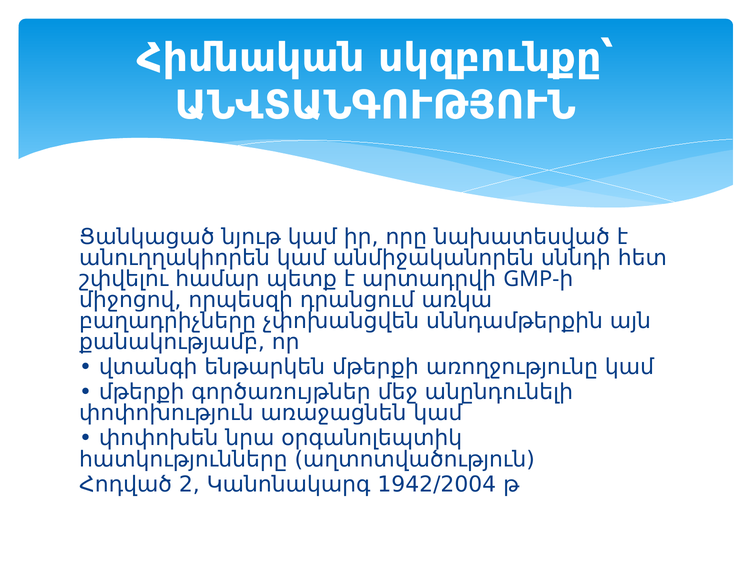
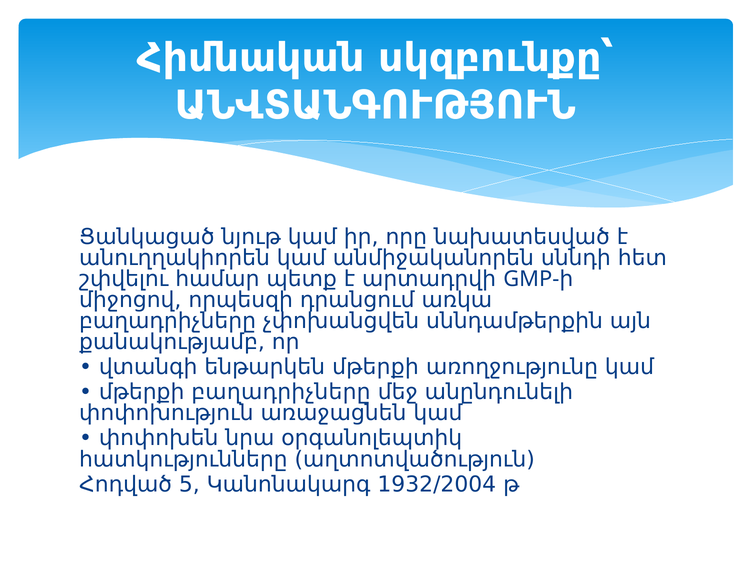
մթերքի գործառույթներ: գործառույթներ -> բաղադրիչները (281, 392)
2: 2 -> 5 (189, 484)
1942/2004: 1942/2004 -> 1932/2004 (437, 484)
